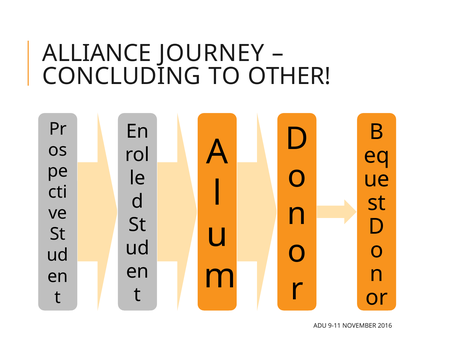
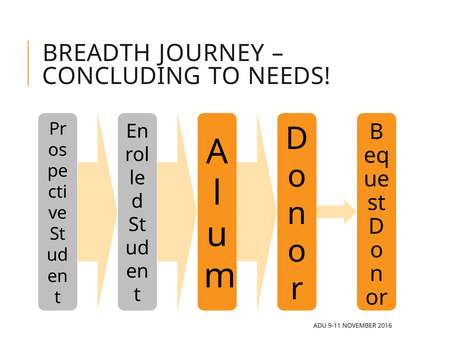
ALLIANCE: ALLIANCE -> BREADTH (97, 53)
OTHER: OTHER -> NEEDS (289, 76)
